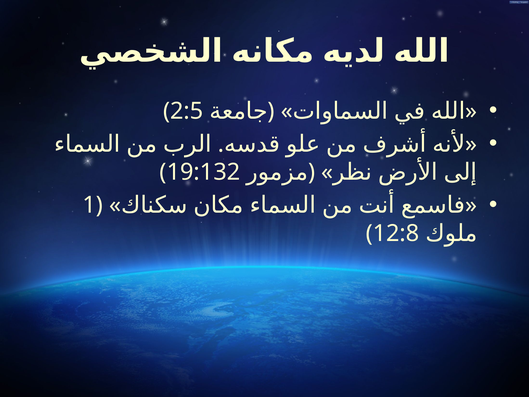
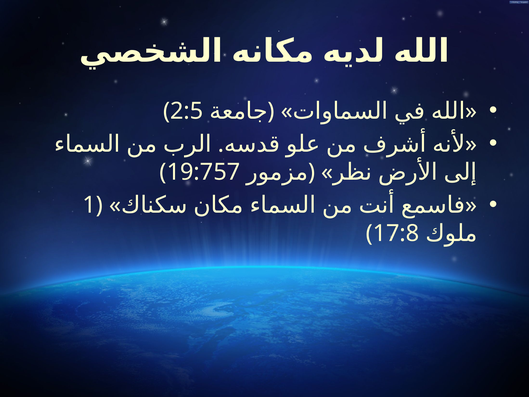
19:132: 19:132 -> 19:757 (203, 172)
12:8: 12:8 -> 17:8 (396, 233)
